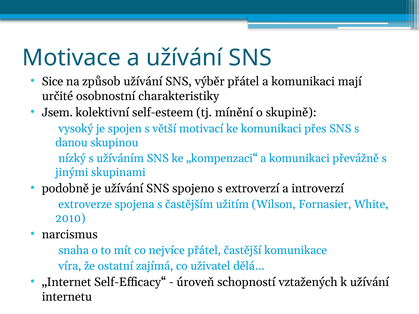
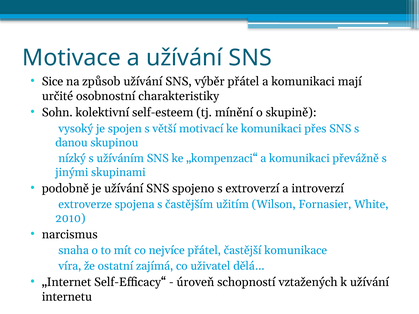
Jsem: Jsem -> Sohn (57, 113)
